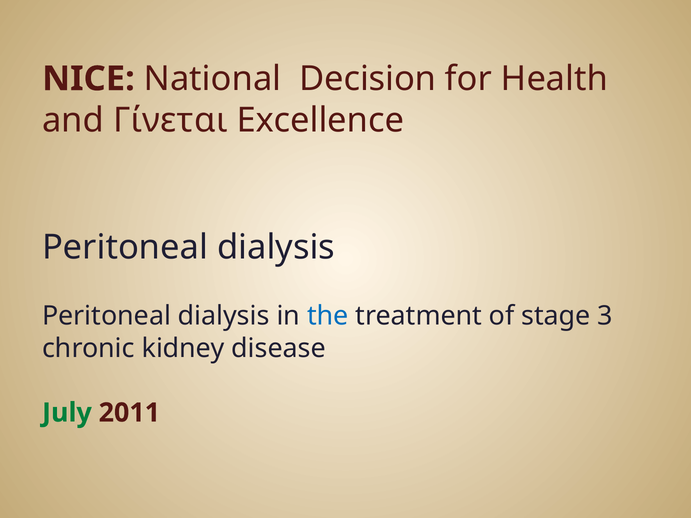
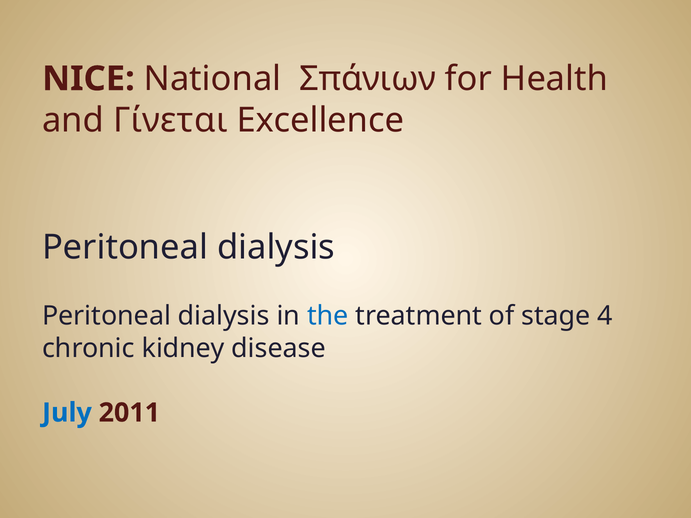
Decision: Decision -> Σπάνιων (368, 79)
3: 3 -> 4 (605, 316)
July colour: green -> blue (67, 413)
